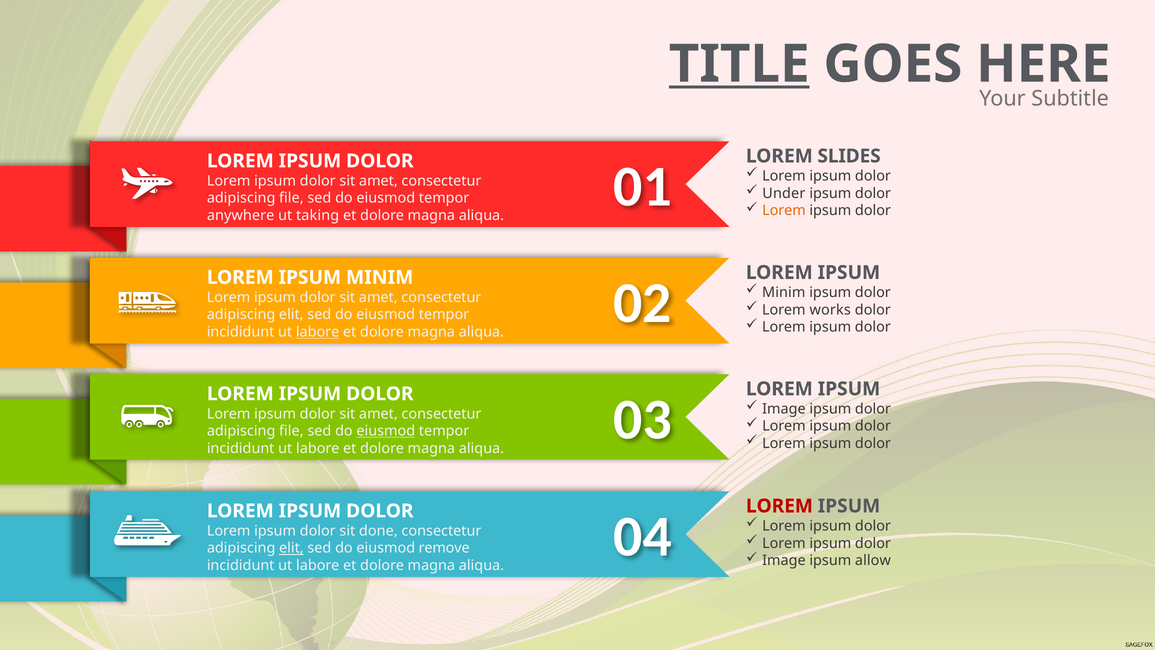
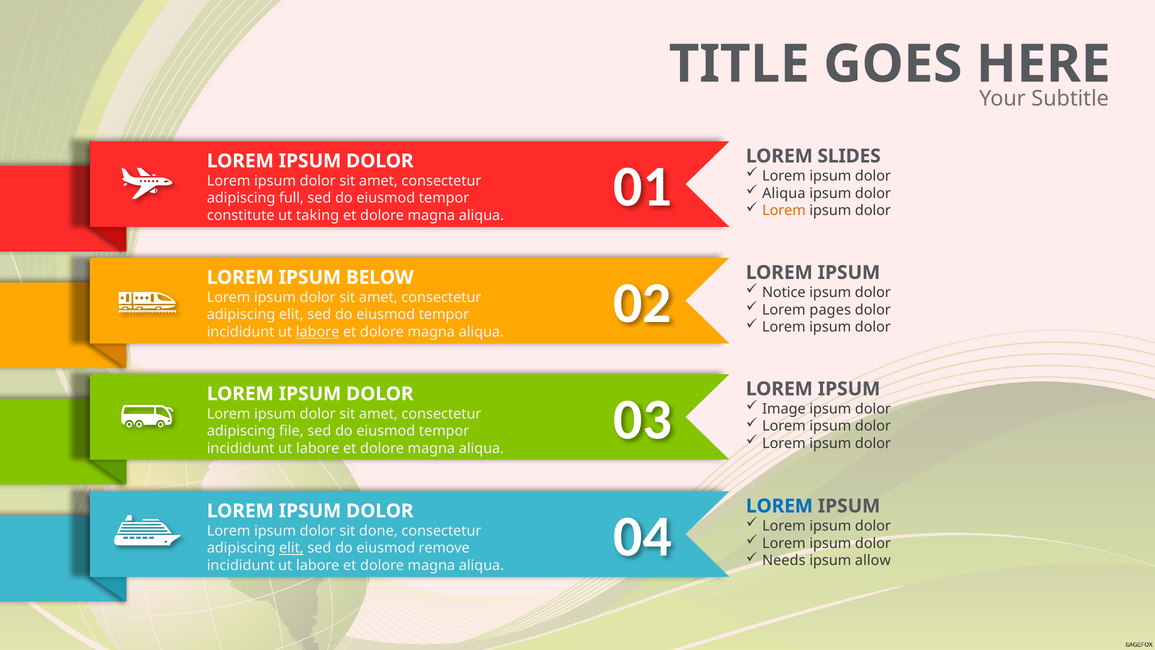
TITLE underline: present -> none (739, 64)
Under: Under -> Aliqua (784, 193)
file: file -> full (291, 198)
anywhere: anywhere -> constitute (241, 215)
IPSUM MINIM: MINIM -> BELOW (380, 277)
Minim: Minim -> Notice (784, 292)
works: works -> pages (830, 310)
eiusmod underline: present -> none (386, 431)
LOREM colour: red -> blue (779, 506)
Image: Image -> Needs (784, 560)
